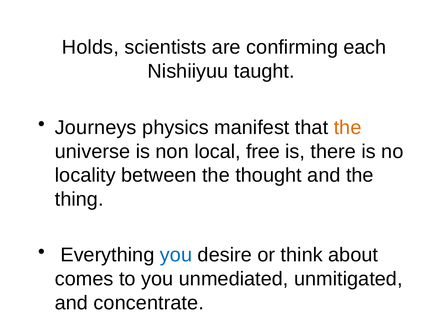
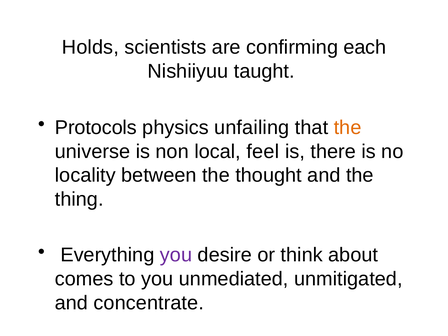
Journeys: Journeys -> Protocols (96, 128)
manifest: manifest -> unfailing (252, 128)
free: free -> feel (263, 151)
you colour: blue -> purple (176, 255)
